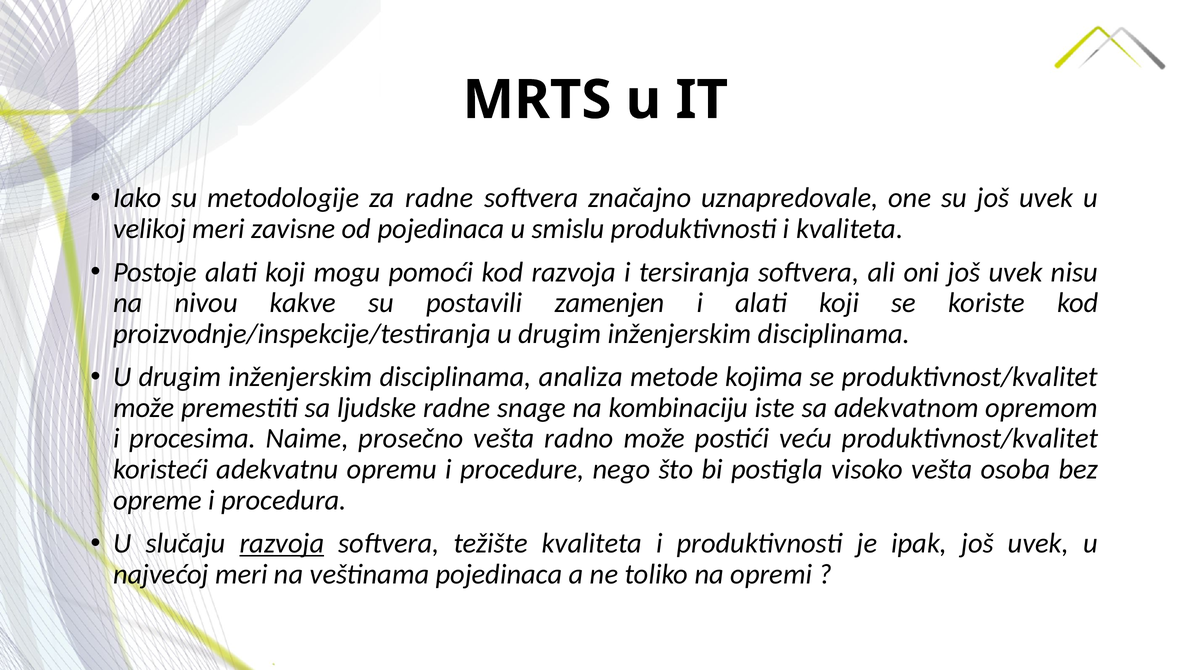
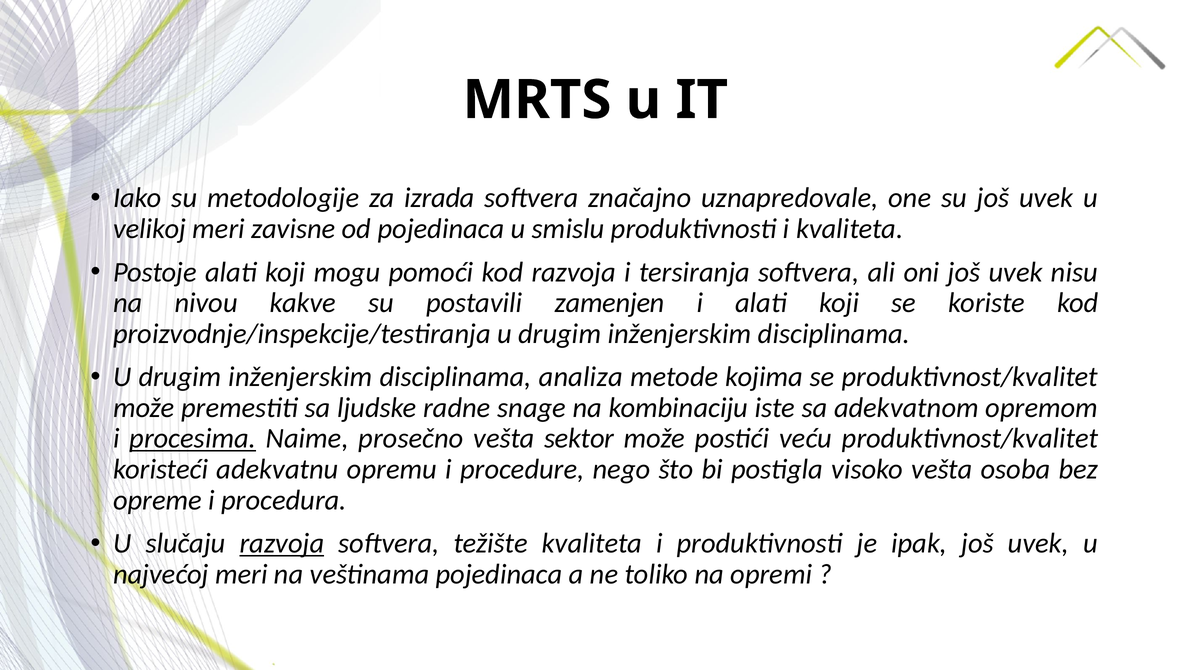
za radne: radne -> izrada (440, 198)
procesima underline: none -> present (193, 439)
radno: radno -> sektor (579, 439)
